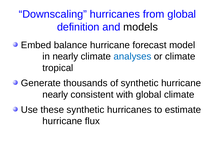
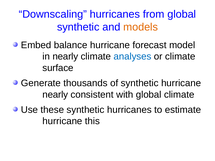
definition: definition -> synthetic (78, 27)
models colour: black -> orange (141, 27)
tropical: tropical -> surface (58, 68)
flux: flux -> this (92, 121)
